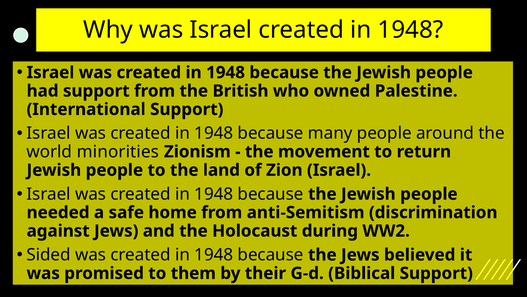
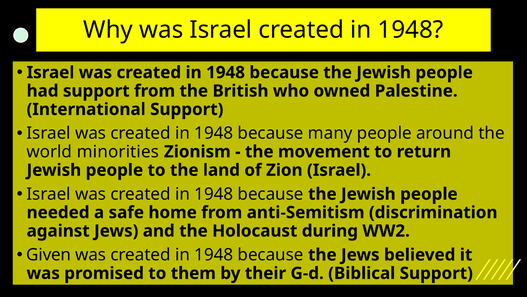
Sided: Sided -> Given (49, 254)
